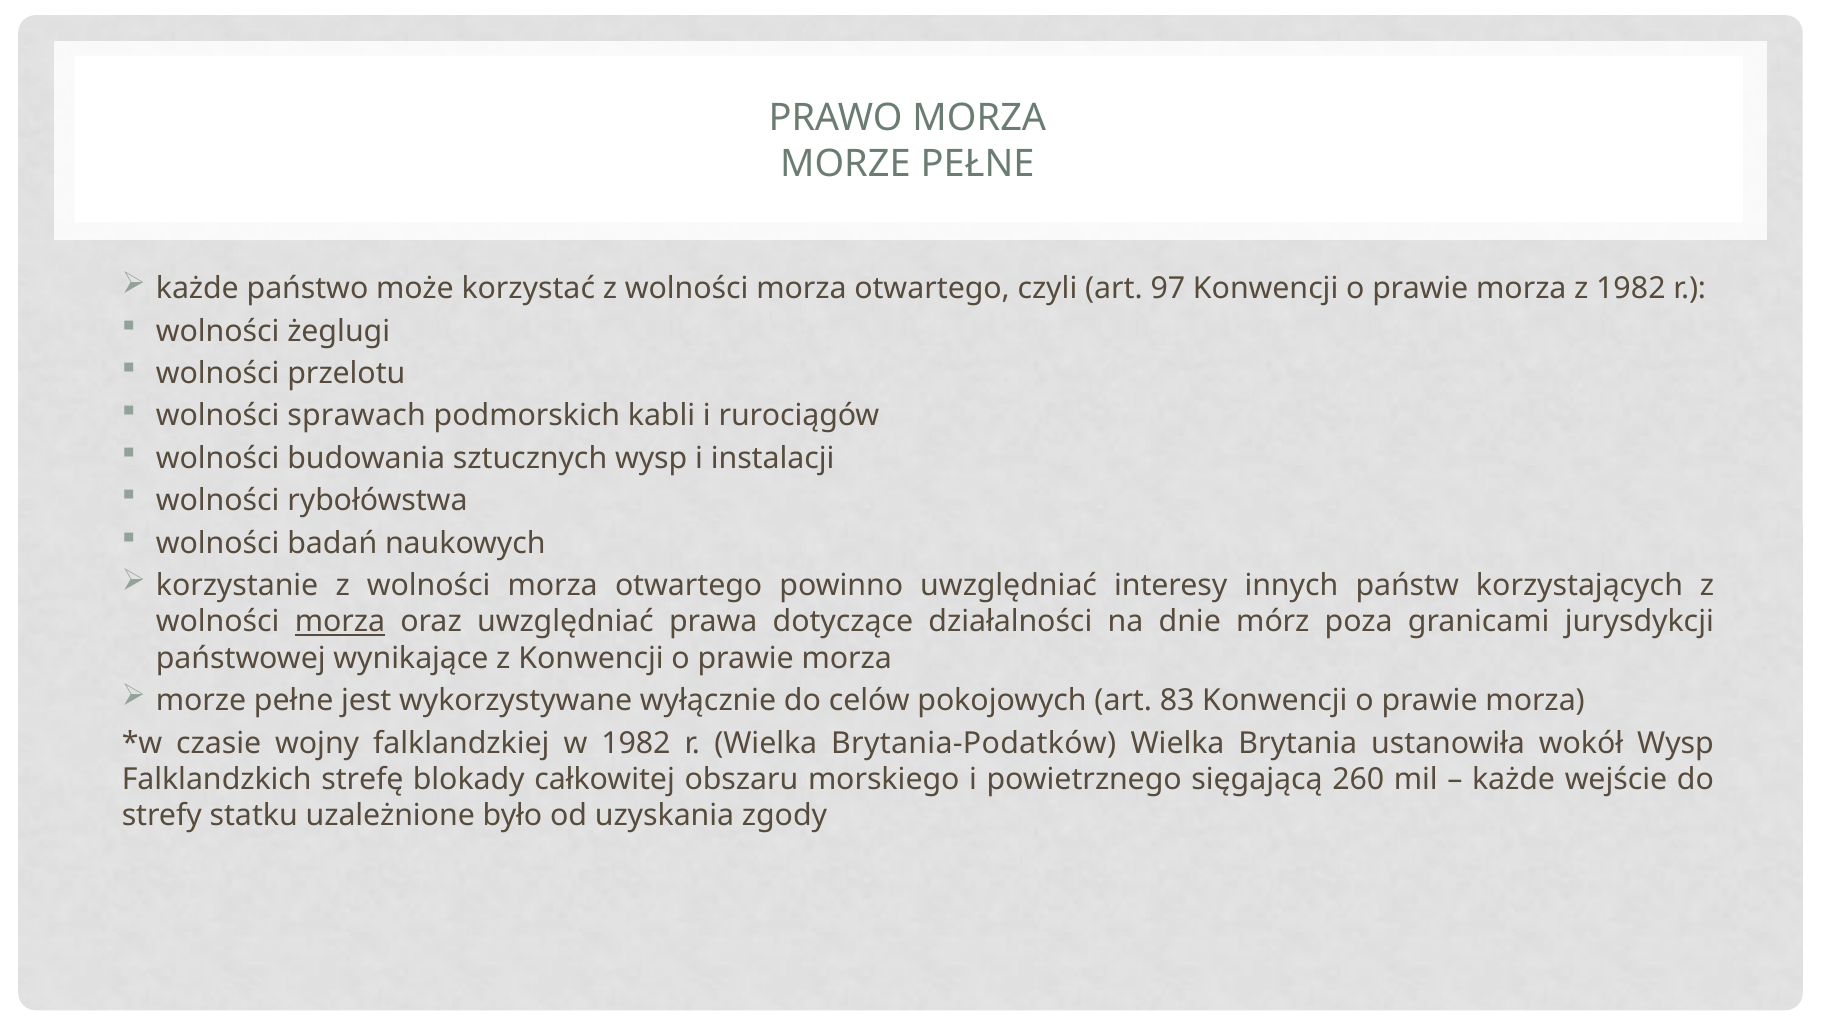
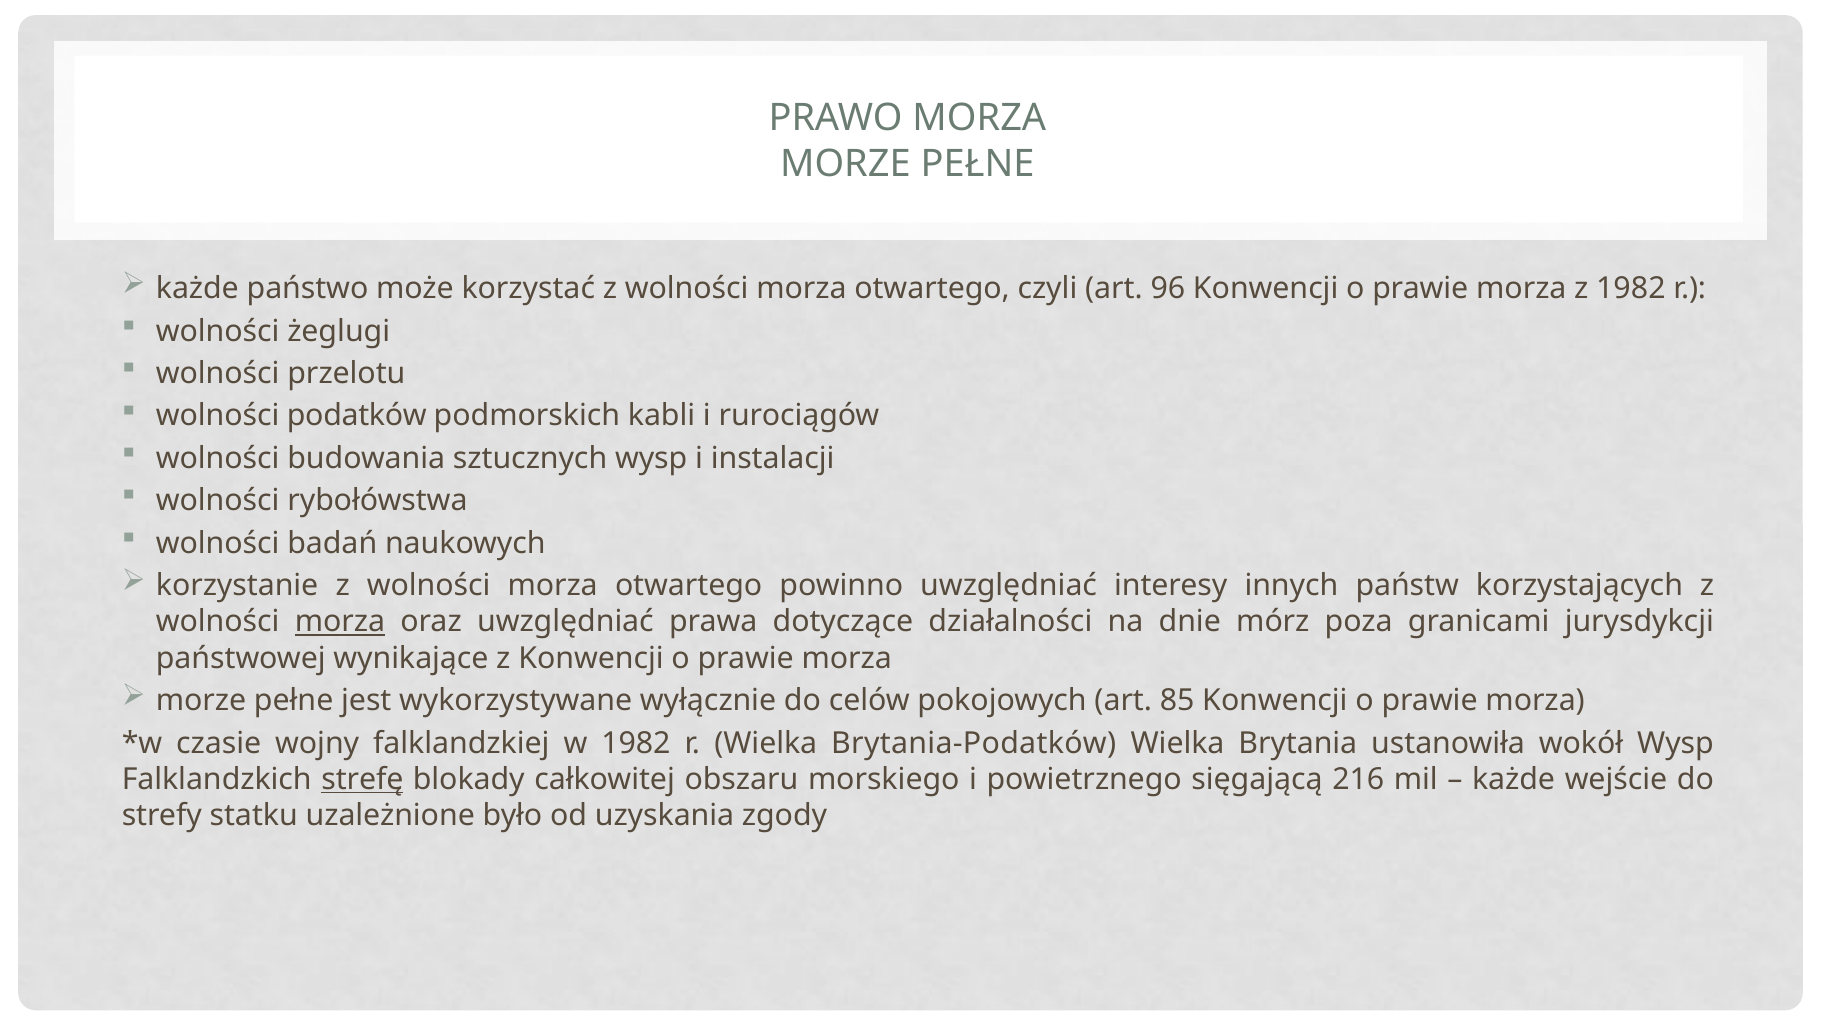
97: 97 -> 96 (1168, 289)
sprawach: sprawach -> podatków (357, 416)
83: 83 -> 85 (1177, 701)
strefę underline: none -> present (362, 780)
260: 260 -> 216 (1358, 780)
